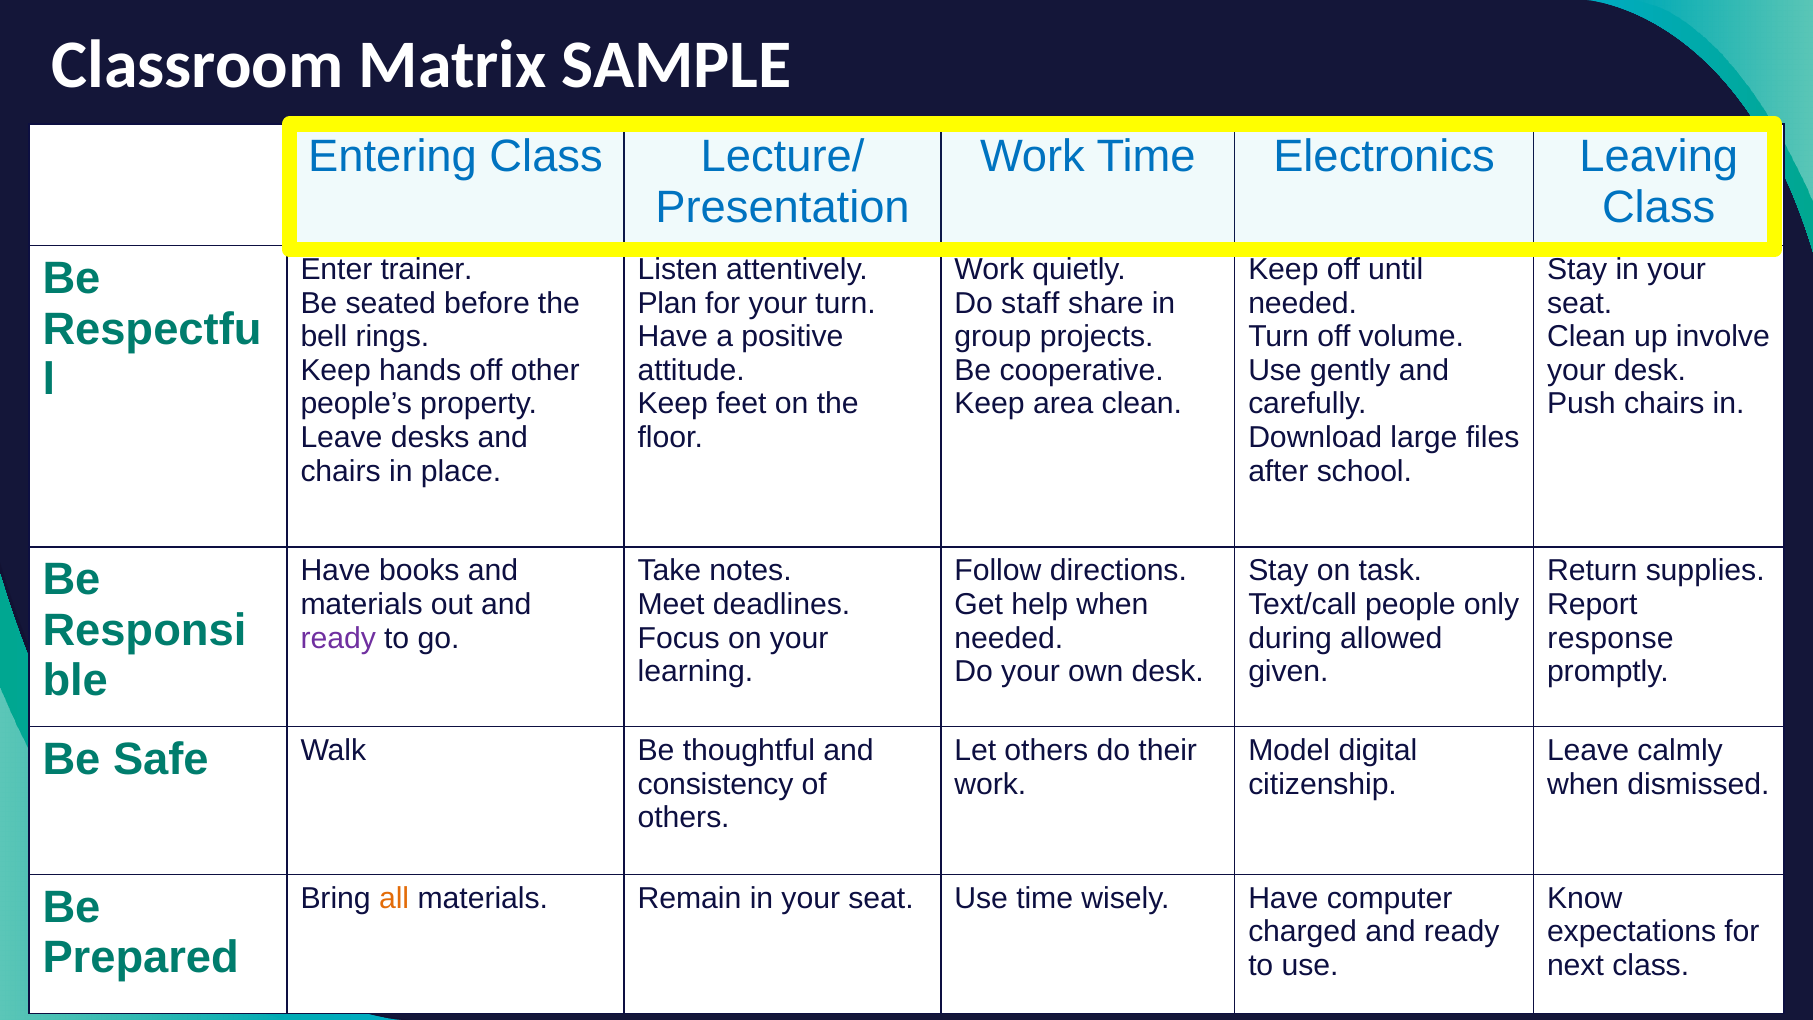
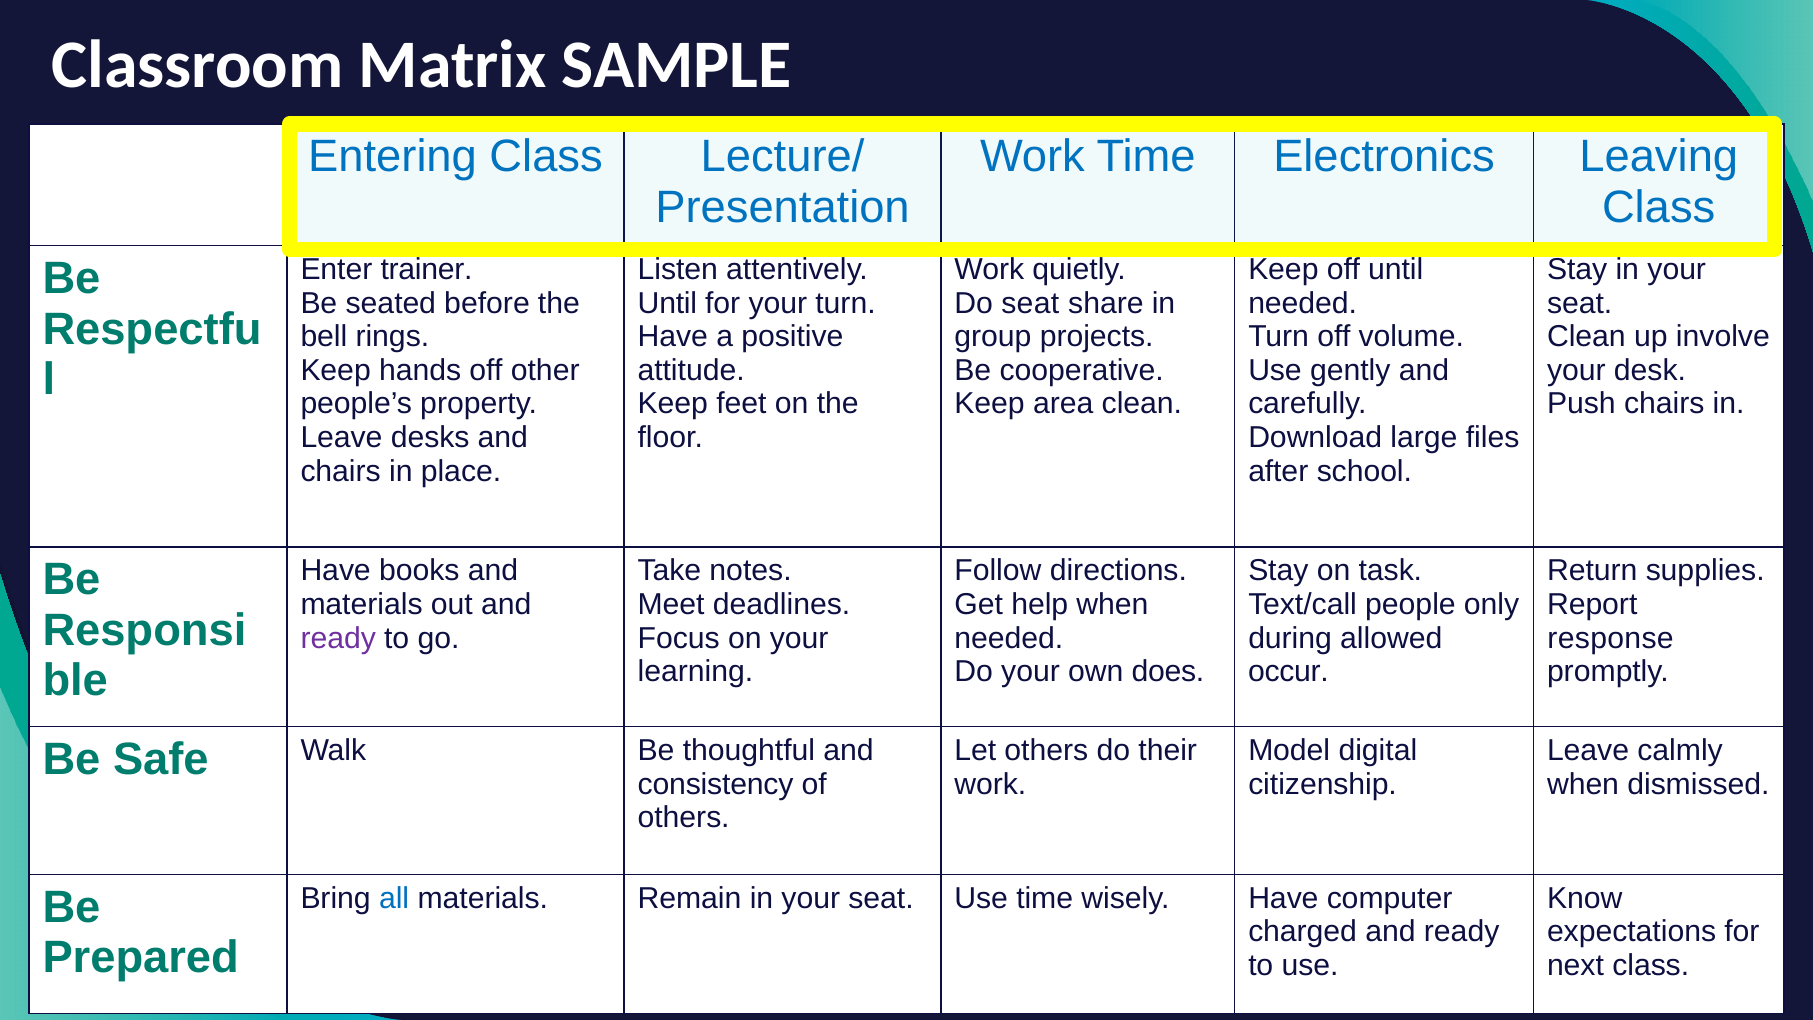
Plan: Plan -> Until (667, 303)
Do staff: staff -> seat (1030, 303)
own desk: desk -> does (1168, 672)
given: given -> occur (1288, 672)
all colour: orange -> blue (394, 898)
